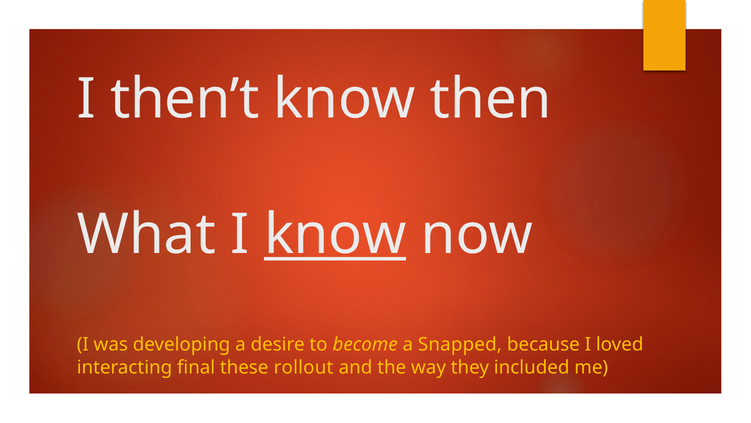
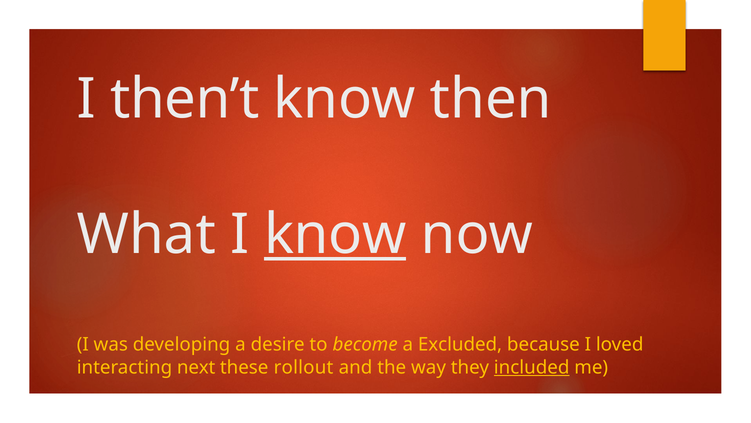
Snapped: Snapped -> Excluded (460, 344)
final: final -> next (196, 367)
included underline: none -> present (532, 367)
